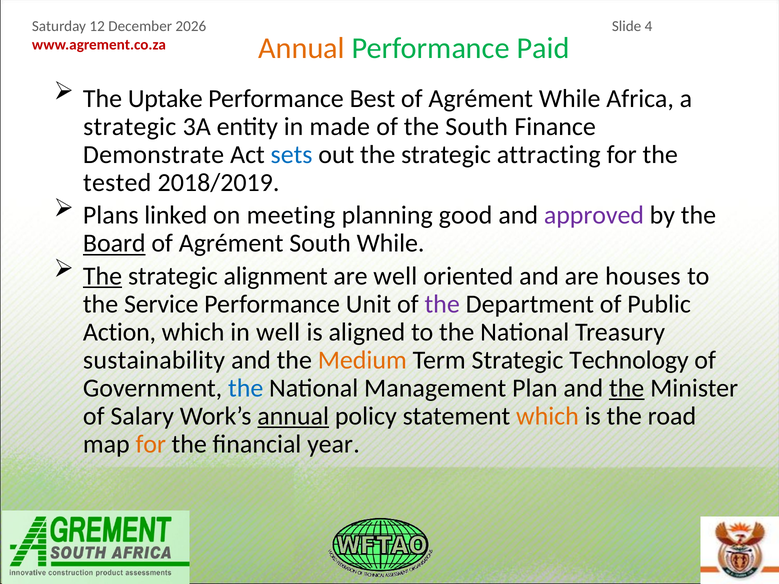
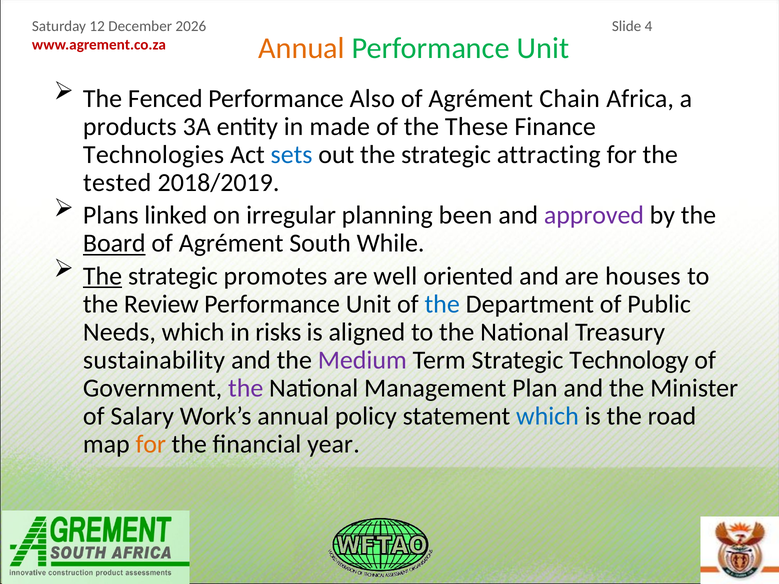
Paid: Paid -> Unit (543, 48)
Uptake: Uptake -> Fenced (165, 99)
Best: Best -> Also (372, 99)
Agrément While: While -> Chain (570, 99)
strategic: strategic -> products (130, 127)
the South: South -> These (477, 127)
Demonstrate: Demonstrate -> Technologies (154, 155)
meeting: meeting -> irregular (291, 215)
good: good -> been (466, 215)
alignment: alignment -> promotes (275, 276)
Service: Service -> Review (161, 304)
the colour: purple -> blue (442, 304)
Action: Action -> Needs (119, 332)
in well: well -> risks (278, 332)
Medium colour: orange -> purple (362, 360)
the colour: blue -> purple (246, 388)
the underline: present -> none (627, 388)
annual underline: present -> none (293, 416)
which colour: orange -> blue (547, 416)
